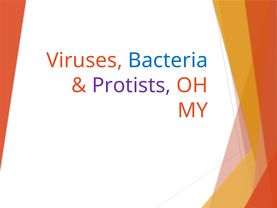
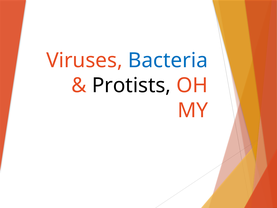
Protists colour: purple -> black (131, 85)
